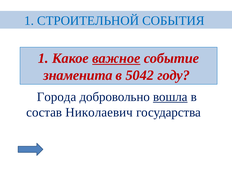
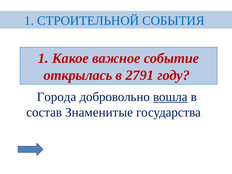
важное underline: present -> none (116, 58)
знаменита: знаменита -> открылась (78, 75)
5042: 5042 -> 2791 (140, 75)
Николаевич: Николаевич -> Знаменитые (99, 112)
